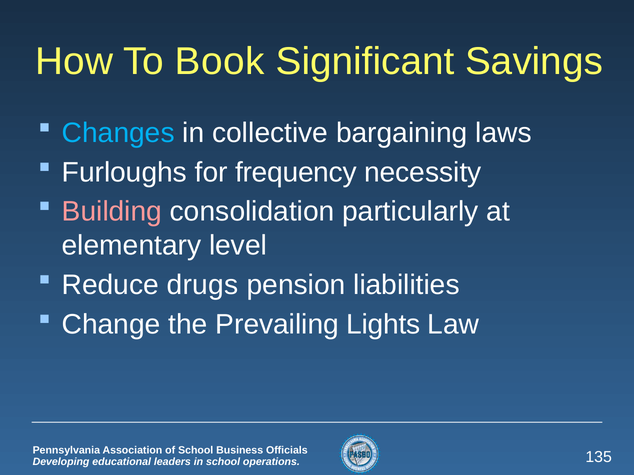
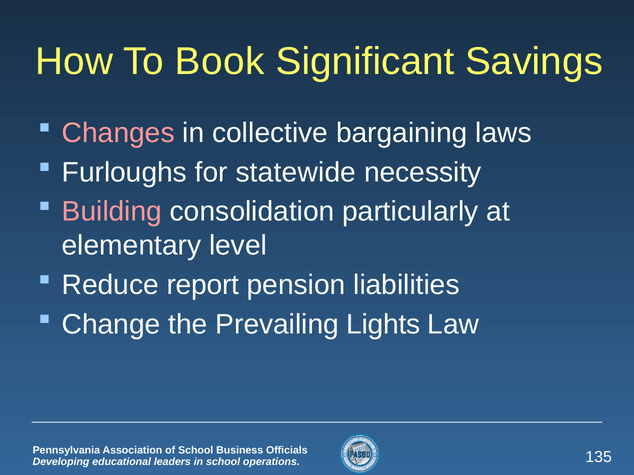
Changes colour: light blue -> pink (118, 133)
frequency: frequency -> statewide (296, 172)
drugs: drugs -> report (203, 285)
